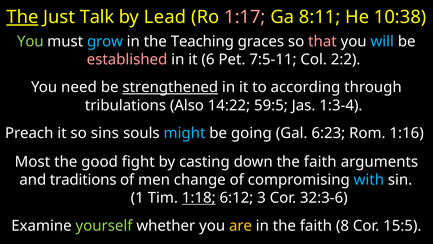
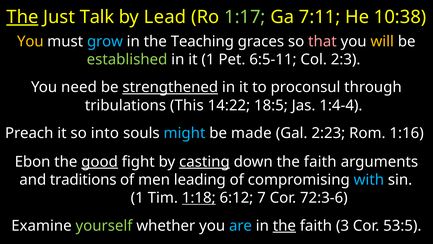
1:17 colour: pink -> light green (245, 17)
8:11: 8:11 -> 7:11 (320, 17)
You colour: light green -> yellow (30, 41)
will colour: light blue -> yellow (382, 41)
established colour: pink -> light green (127, 59)
it 6: 6 -> 1 (208, 59)
7:5-11: 7:5-11 -> 6:5-11 (273, 59)
2:2: 2:2 -> 2:3 (346, 59)
according: according -> proconsul (306, 87)
Also: Also -> This (187, 105)
59:5: 59:5 -> 18:5 (271, 105)
1:3-4: 1:3-4 -> 1:4-4 (341, 105)
sins: sins -> into (105, 133)
going: going -> made (251, 133)
6:23: 6:23 -> 2:23 (328, 133)
Most: Most -> Ebon (33, 161)
good underline: none -> present (100, 161)
casting underline: none -> present (204, 161)
change: change -> leading (200, 180)
3: 3 -> 7 (262, 198)
32:3-6: 32:3-6 -> 72:3-6 (324, 198)
are colour: yellow -> light blue (241, 225)
the underline: none -> present (284, 225)
8: 8 -> 3 (342, 225)
15:5: 15:5 -> 53:5 (402, 225)
